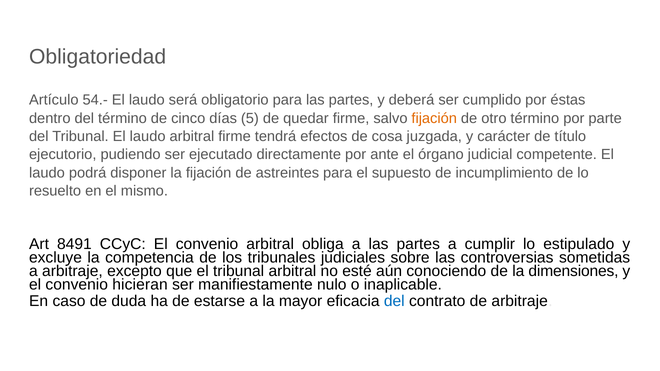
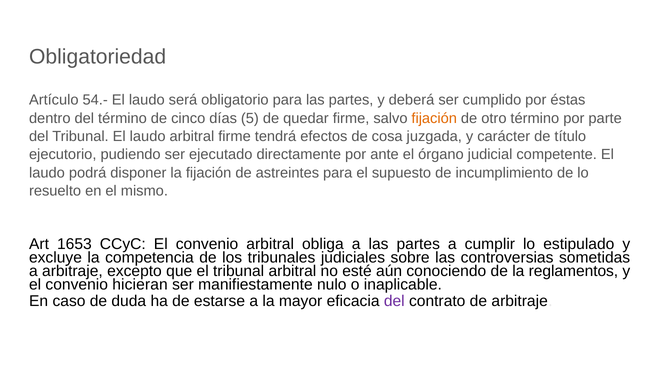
8491: 8491 -> 1653 (74, 245)
dimensiones: dimensiones -> reglamentos (573, 271)
del colour: blue -> purple (394, 301)
